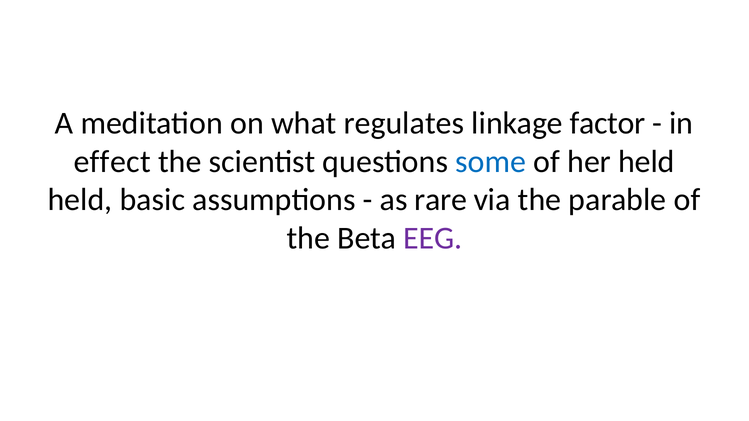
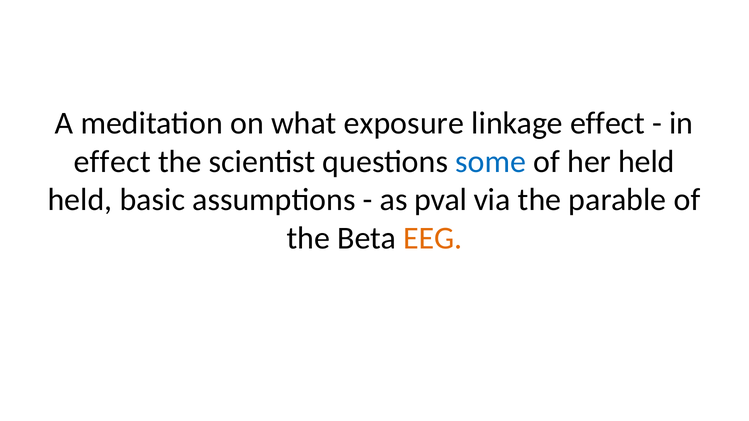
regulates: regulates -> exposure (404, 123)
linkage factor: factor -> effect (608, 123)
rare: rare -> pval (441, 200)
EEG colour: purple -> orange (433, 238)
